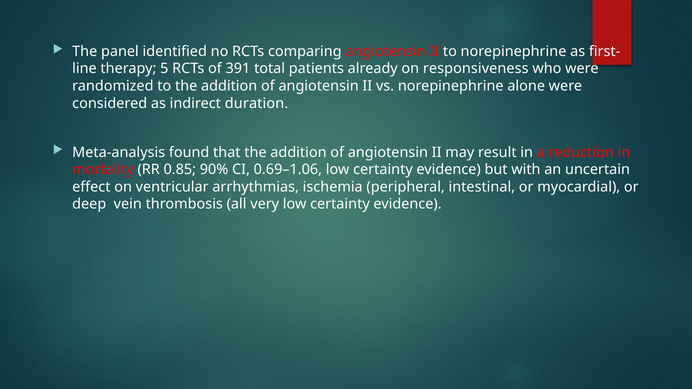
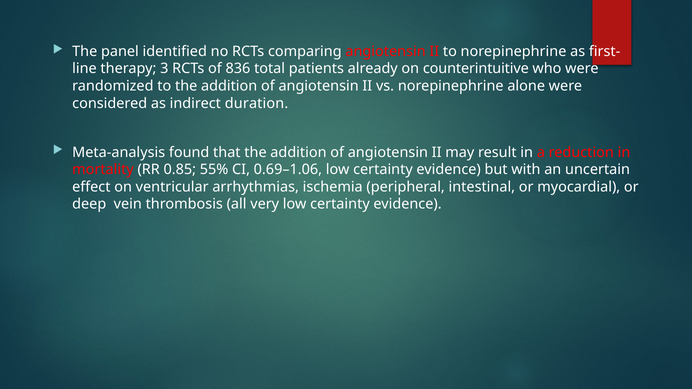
5: 5 -> 3 (164, 69)
391: 391 -> 836 (238, 69)
responsiveness: responsiveness -> counterintuitive (476, 69)
90%: 90% -> 55% (214, 170)
